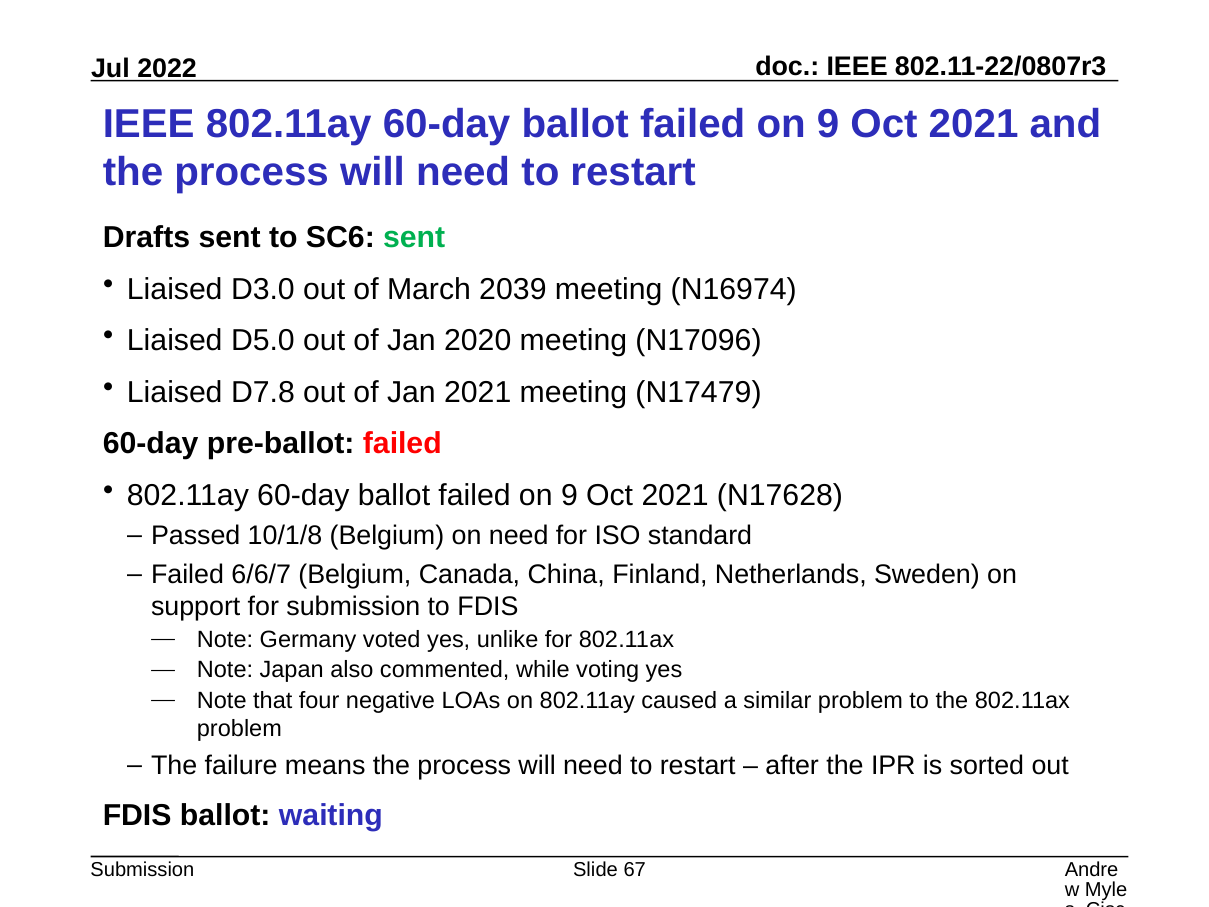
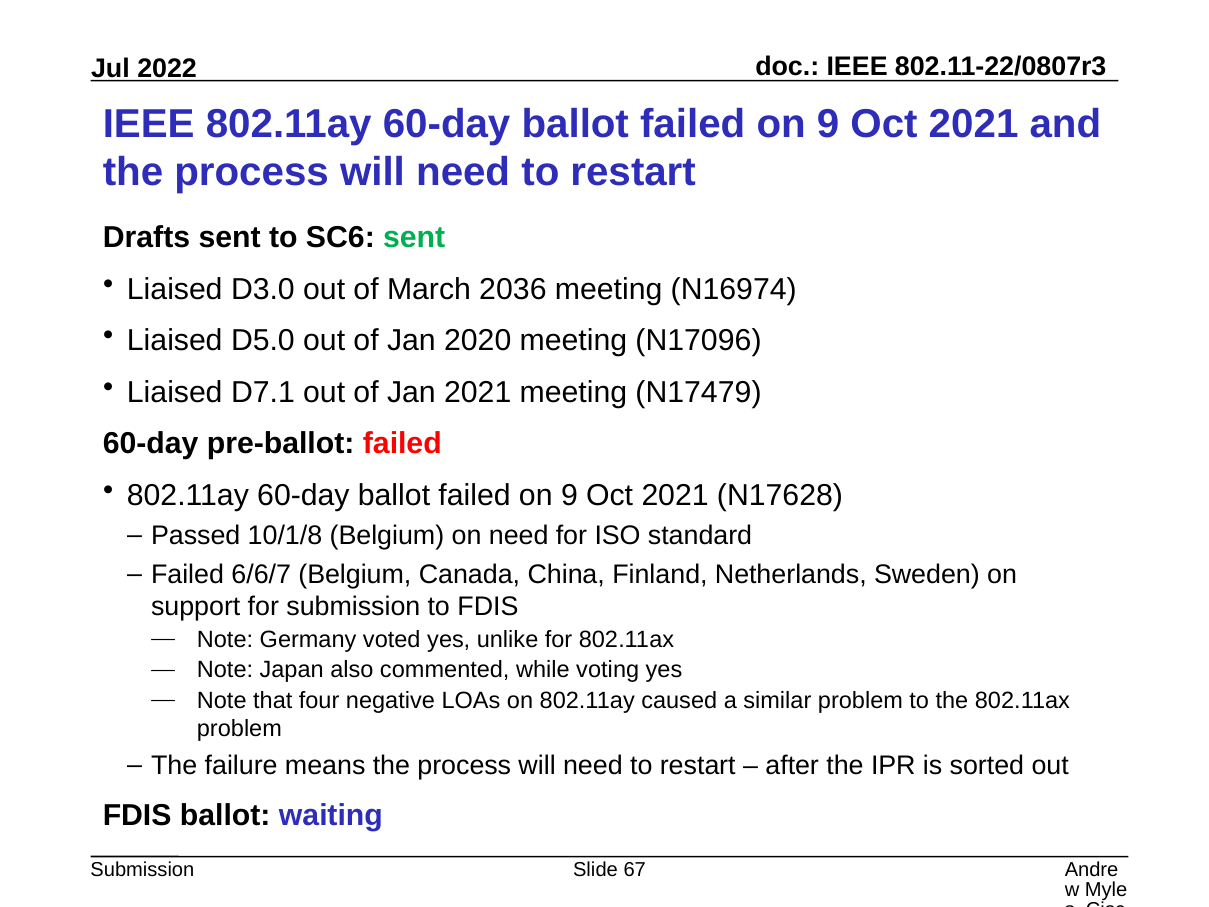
2039: 2039 -> 2036 (513, 289)
D7.8: D7.8 -> D7.1 (263, 392)
